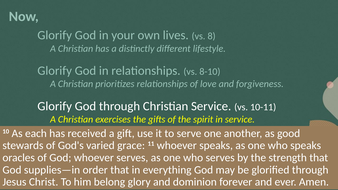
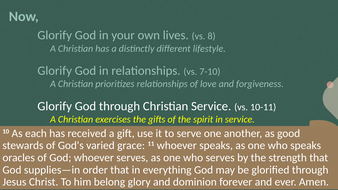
8-10: 8-10 -> 7-10 (210, 72)
